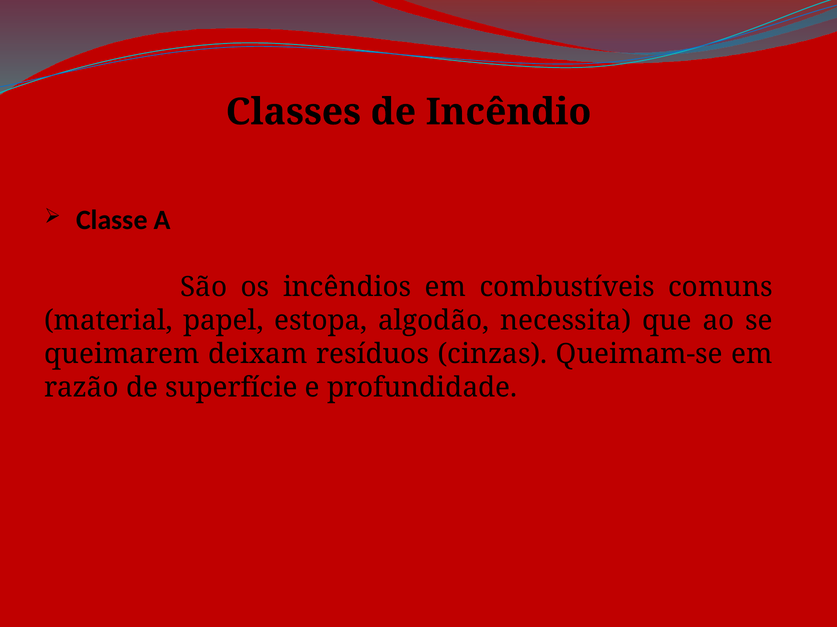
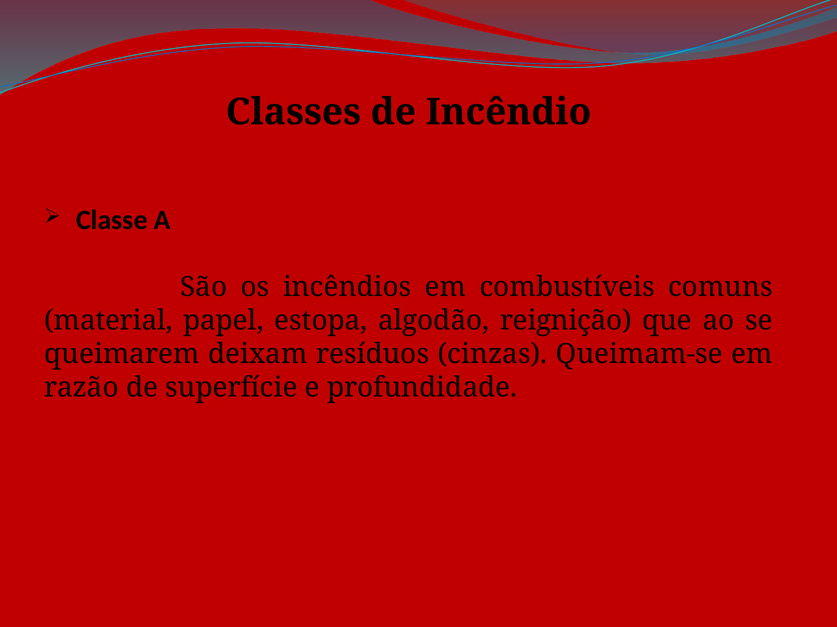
necessita: necessita -> reignição (566, 321)
